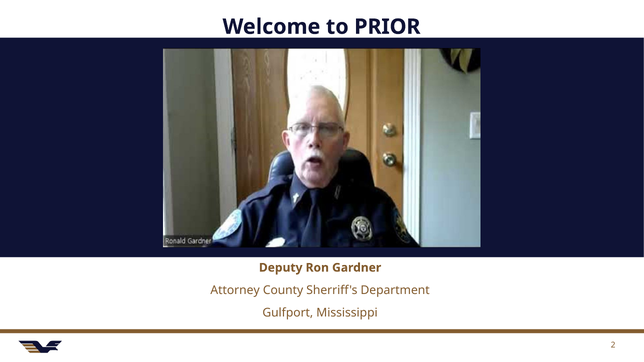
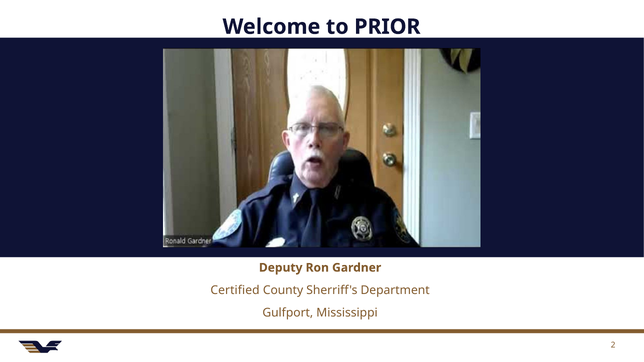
Attorney: Attorney -> Certified (235, 290)
